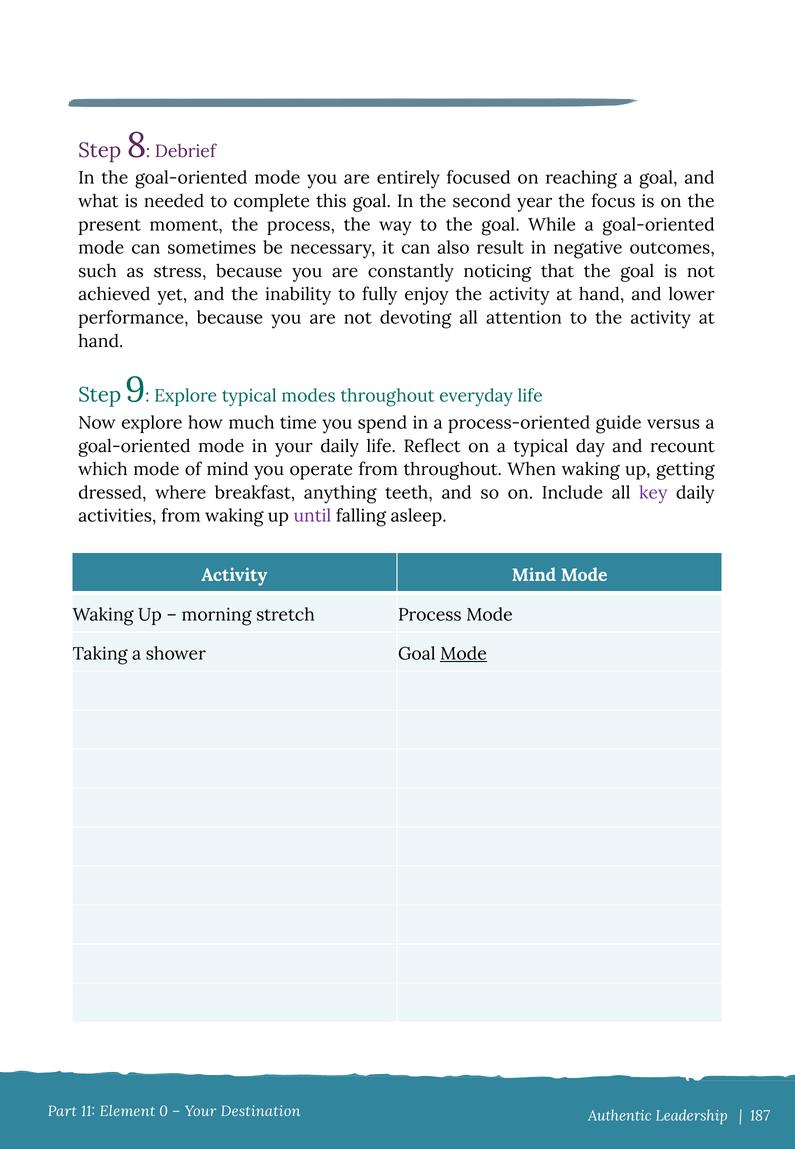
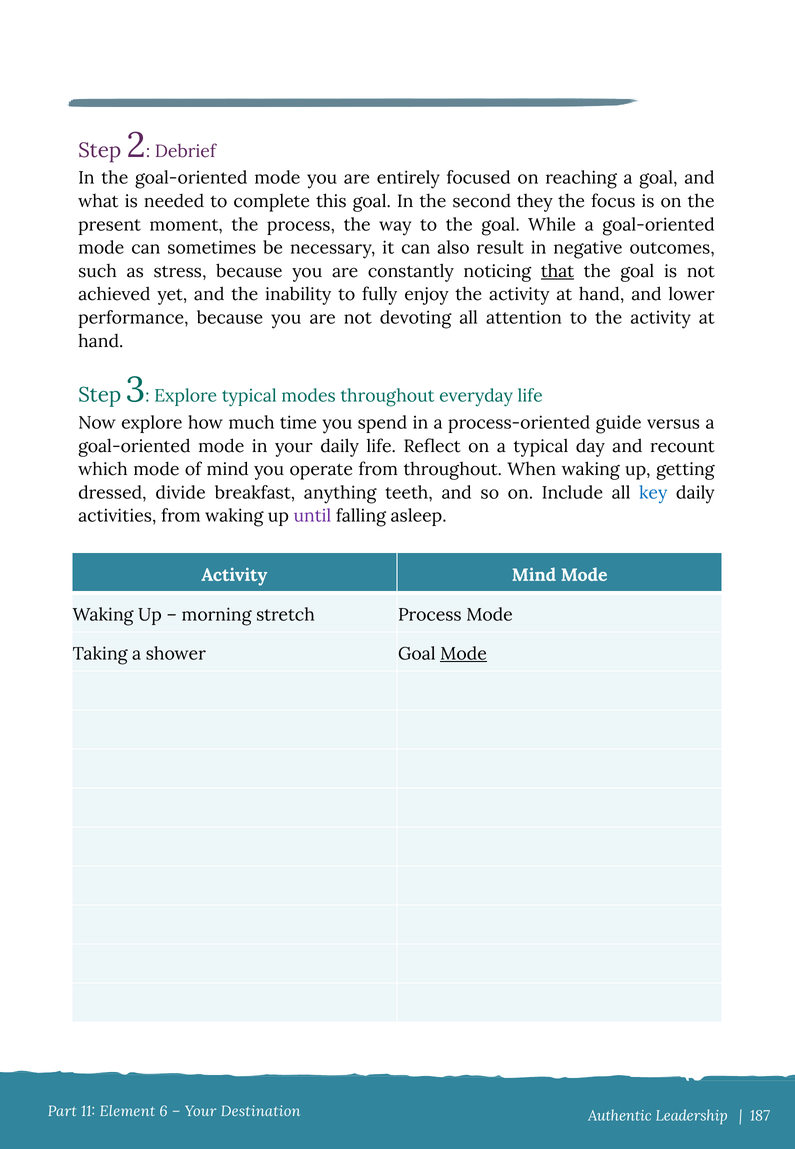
8: 8 -> 2 (136, 145)
year: year -> they (535, 201)
that underline: none -> present (557, 271)
9: 9 -> 3 (136, 390)
where: where -> divide (181, 493)
key colour: purple -> blue (653, 493)
0: 0 -> 6 (164, 1111)
